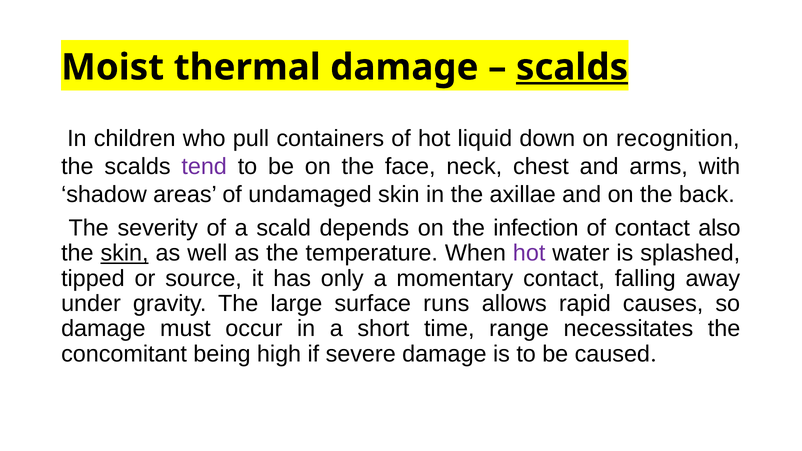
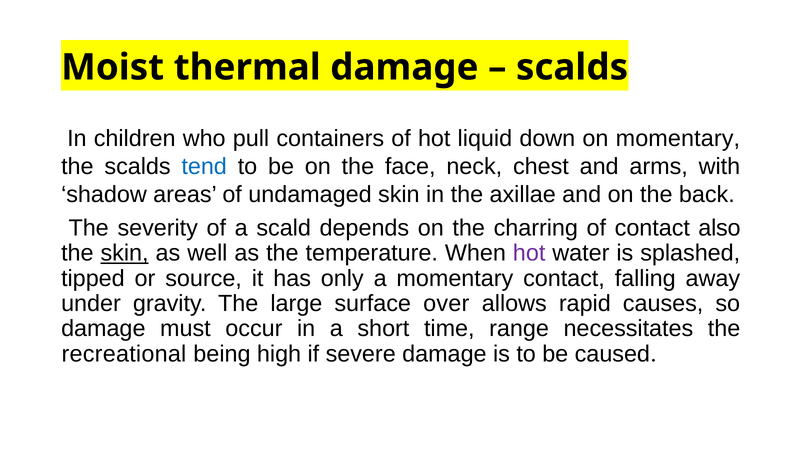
scalds underline: present -> none (572, 67)
on recognition: recognition -> momentary (678, 139)
tend colour: purple -> blue (204, 167)
infection: infection -> charring (536, 228)
runs: runs -> over (446, 304)
concomitant: concomitant -> recreational (124, 354)
